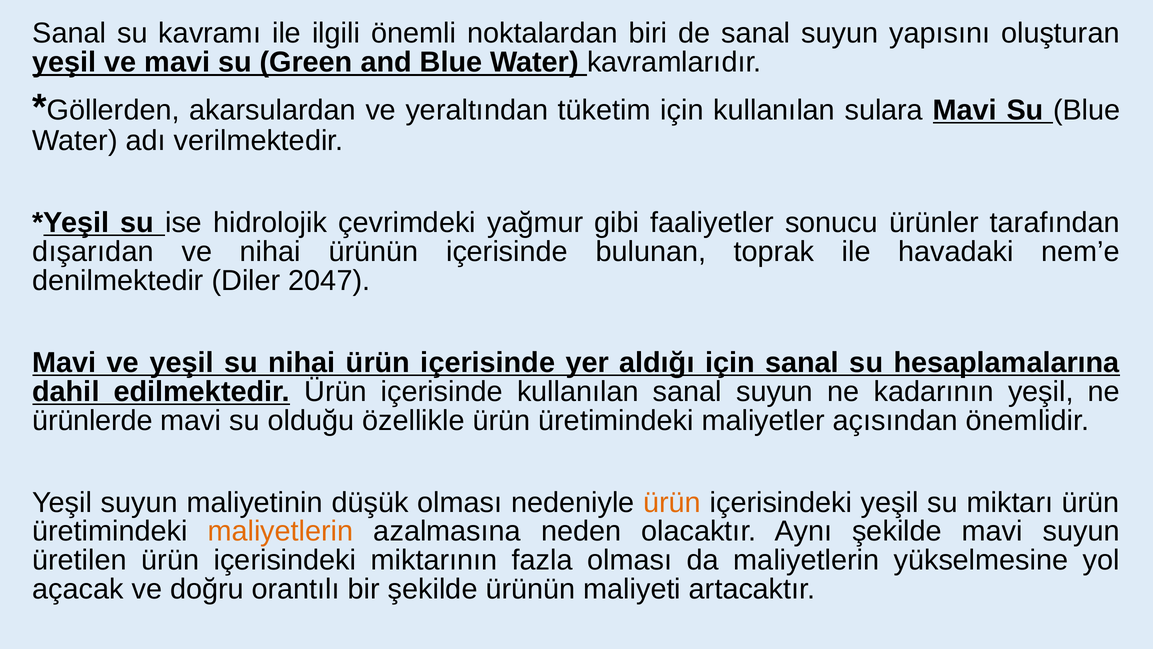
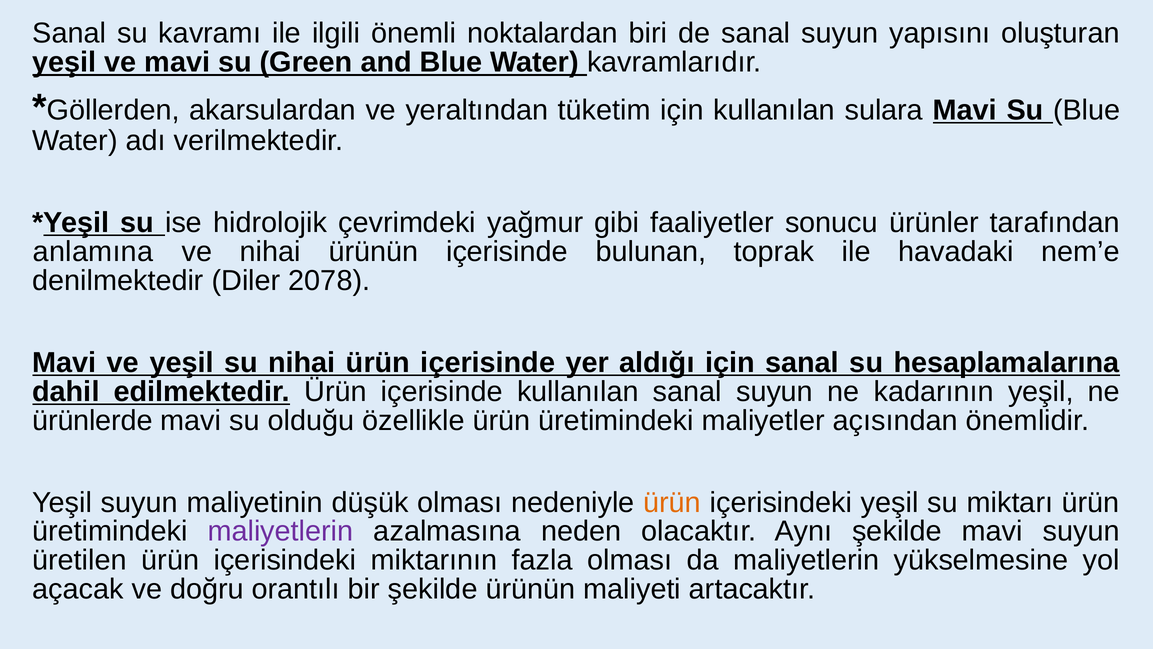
dışarıdan: dışarıdan -> anlamına (93, 252)
2047: 2047 -> 2078 (329, 281)
maliyetlerin colour: orange -> purple (281, 531)
